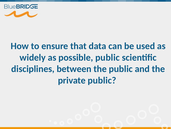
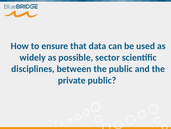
possible public: public -> sector (107, 57)
